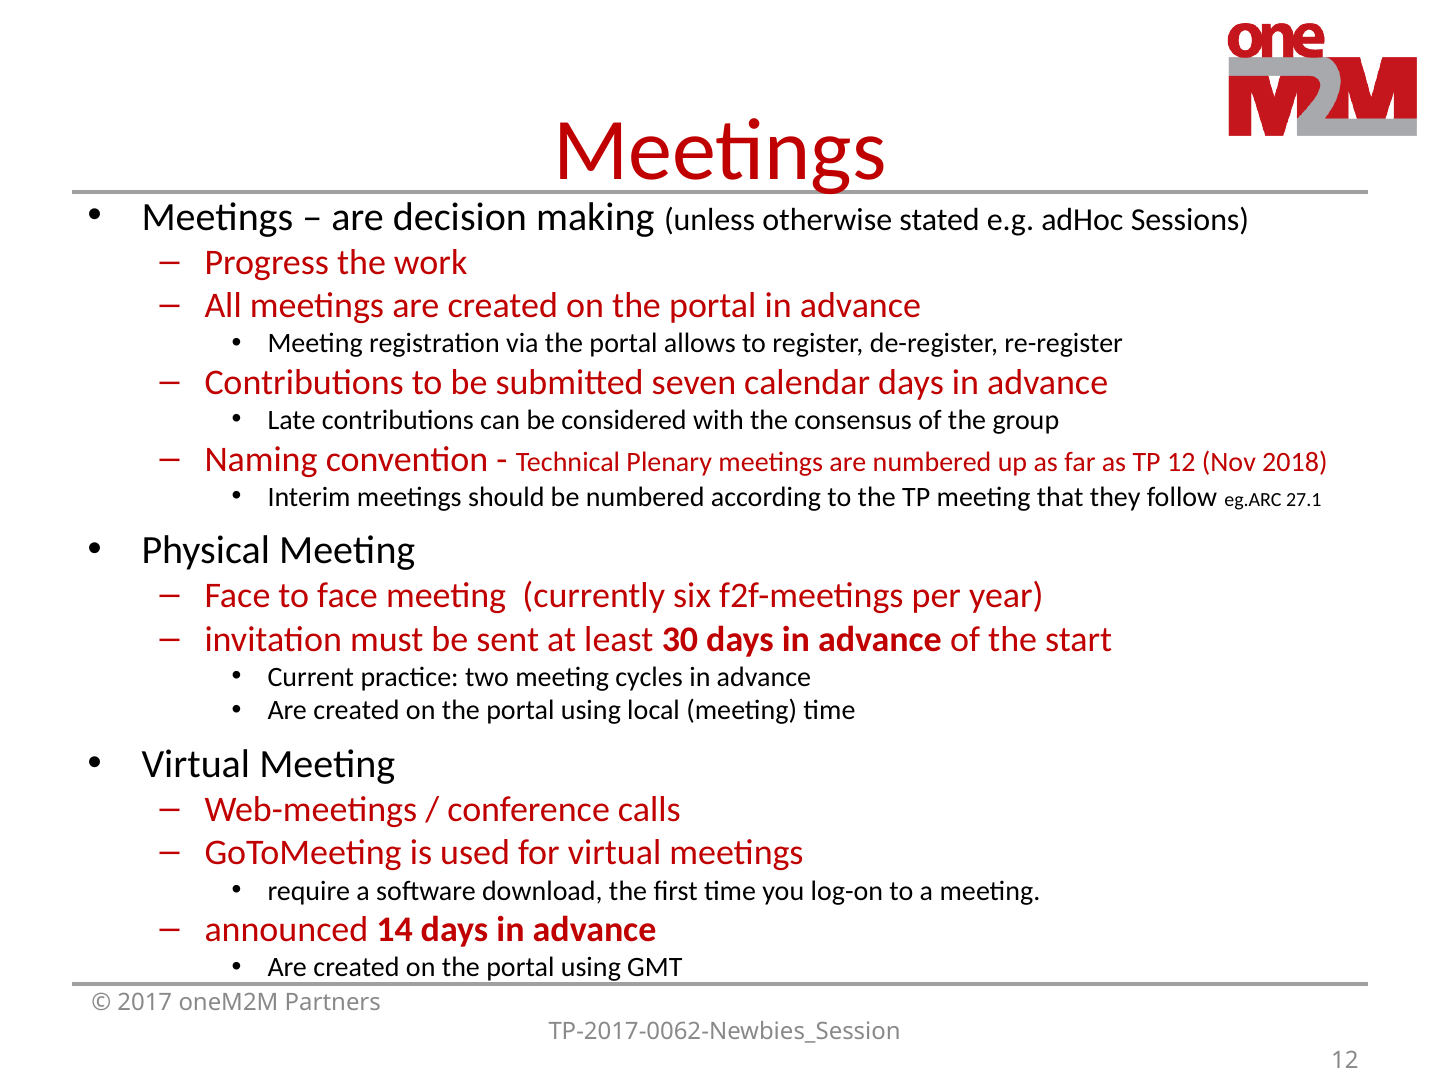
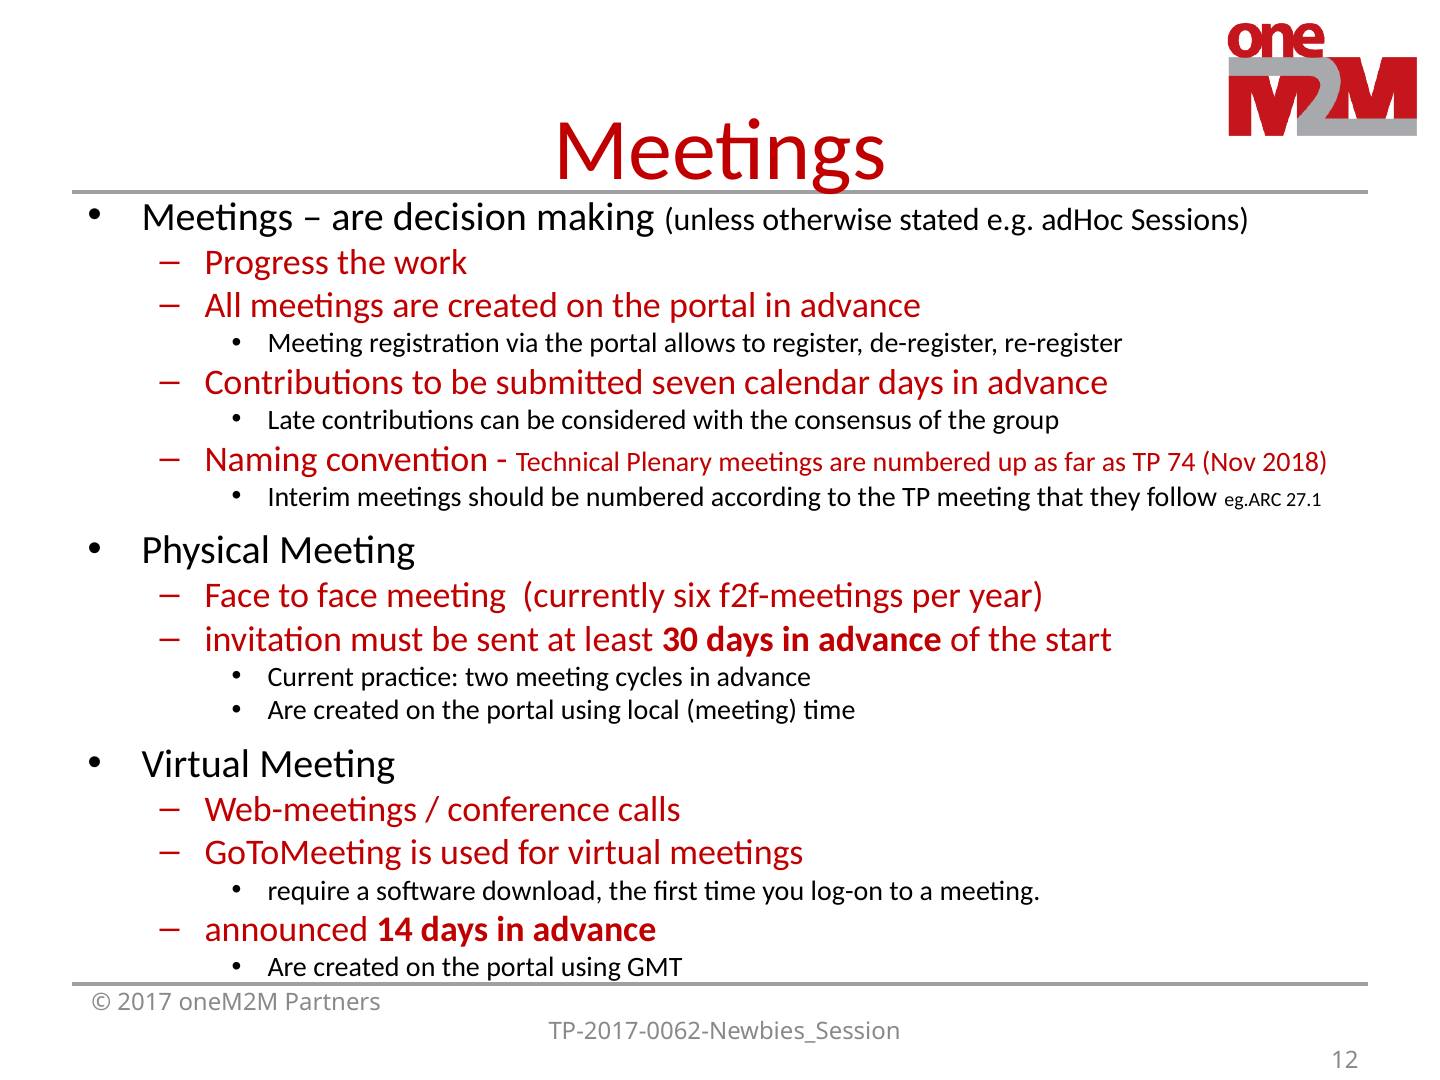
TP 12: 12 -> 74 (1181, 462)
